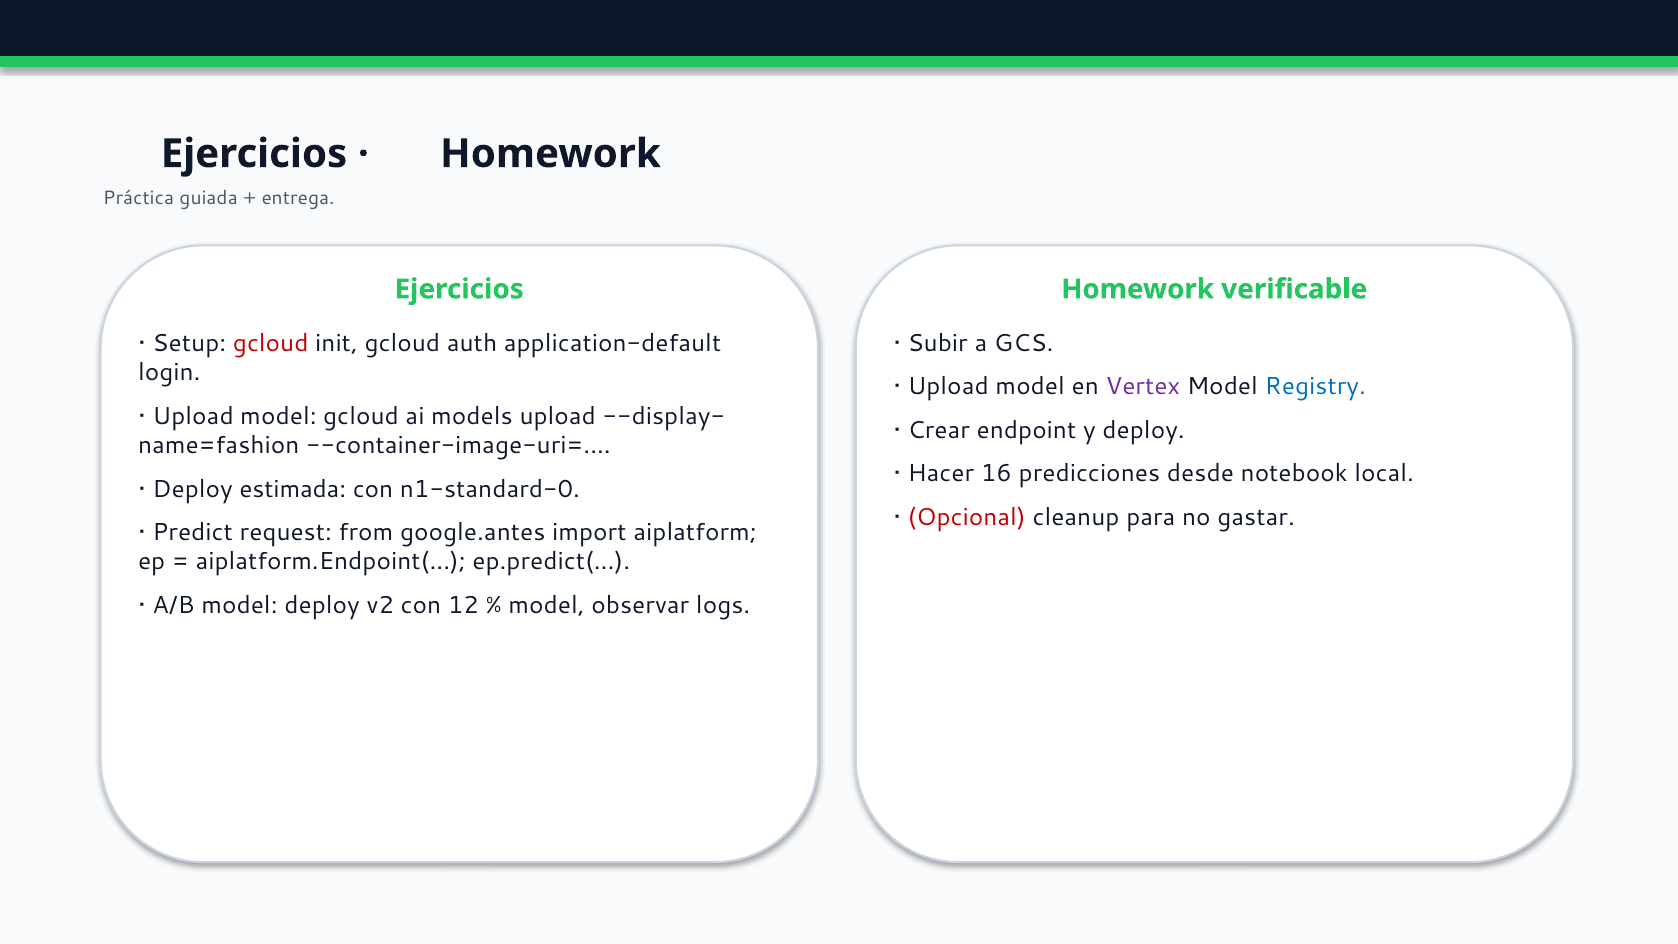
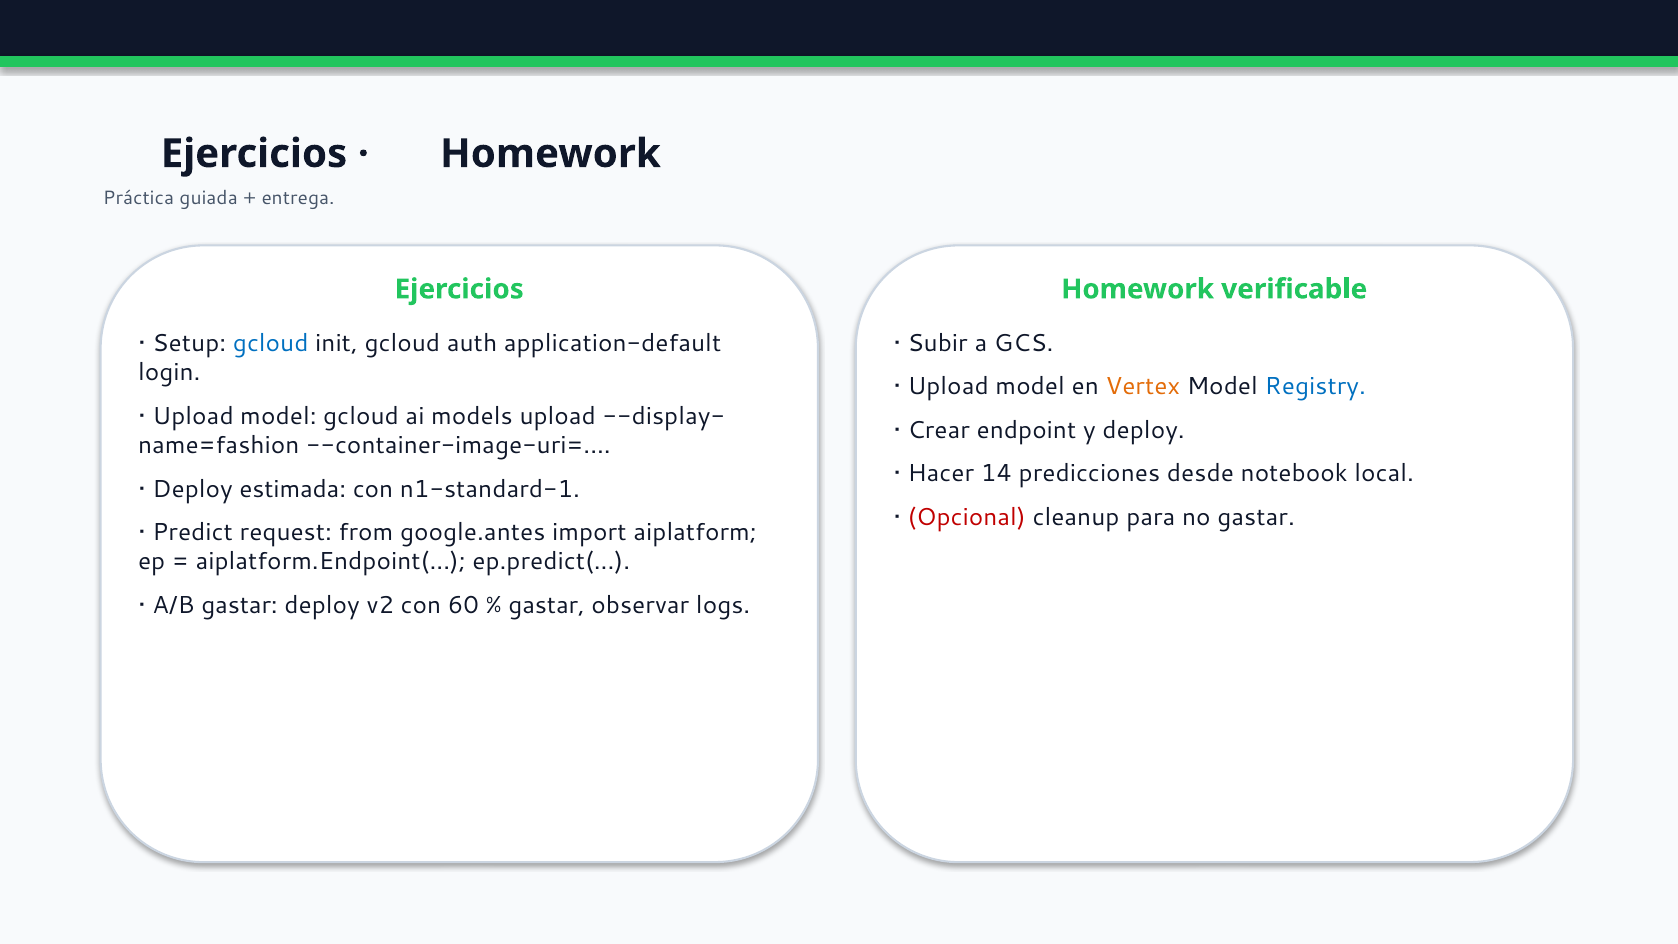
gcloud colour: red -> blue (271, 343)
Vertex colour: purple -> orange (1143, 387)
16: 16 -> 14 (996, 474)
n1-standard-0: n1-standard-0 -> n1-standard-1 (490, 489)
A/B model: model -> gastar (240, 605)
12: 12 -> 60 (463, 605)
model: model -> gastar (547, 605)
